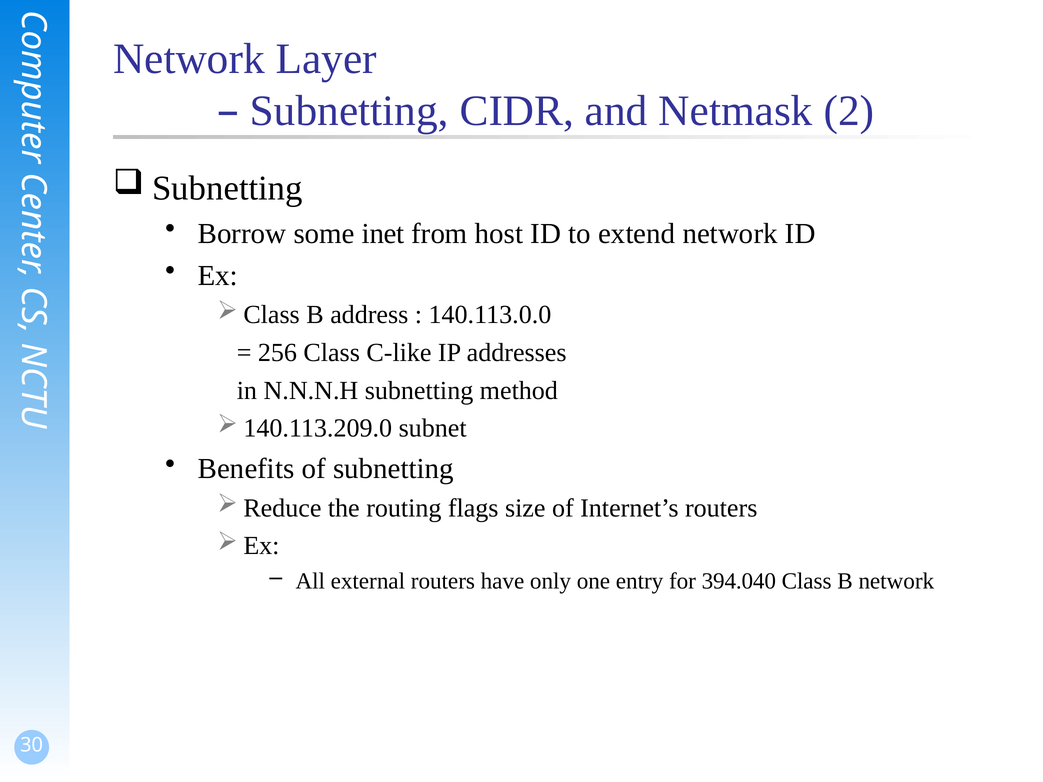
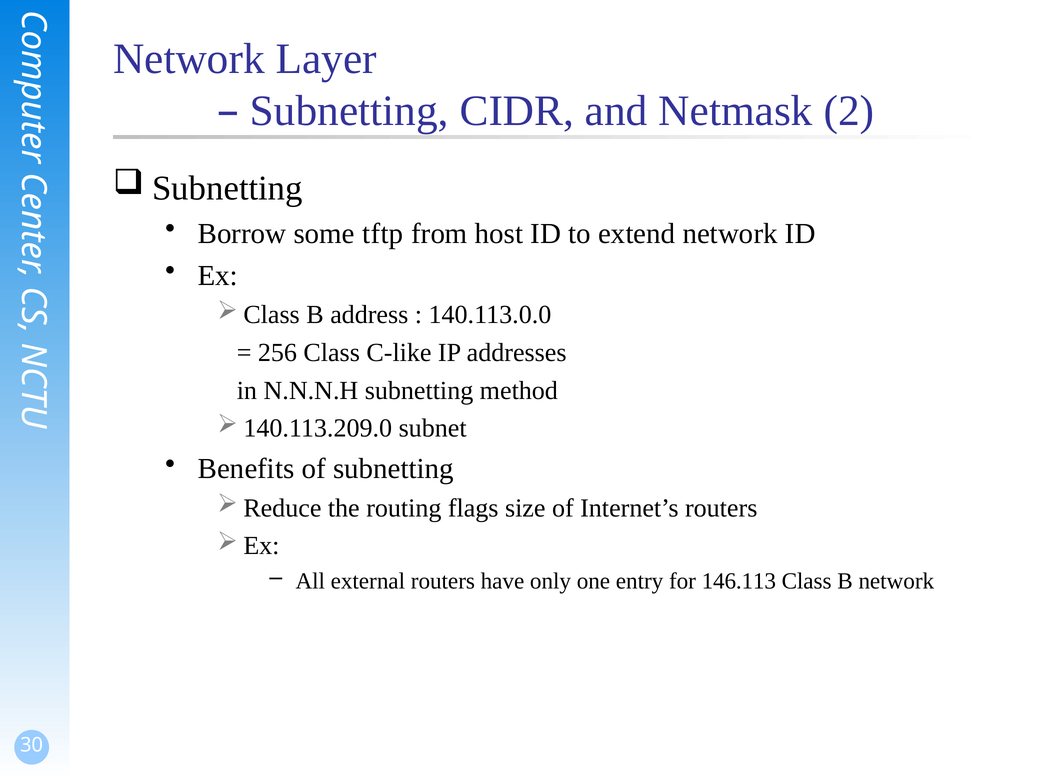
inet: inet -> tftp (383, 234)
394.040: 394.040 -> 146.113 (739, 581)
